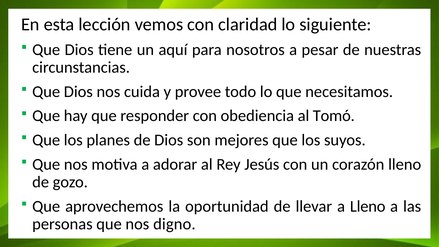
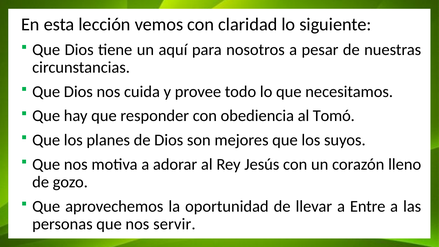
a Lleno: Lleno -> Entre (368, 206)
digno: digno -> servir (174, 224)
